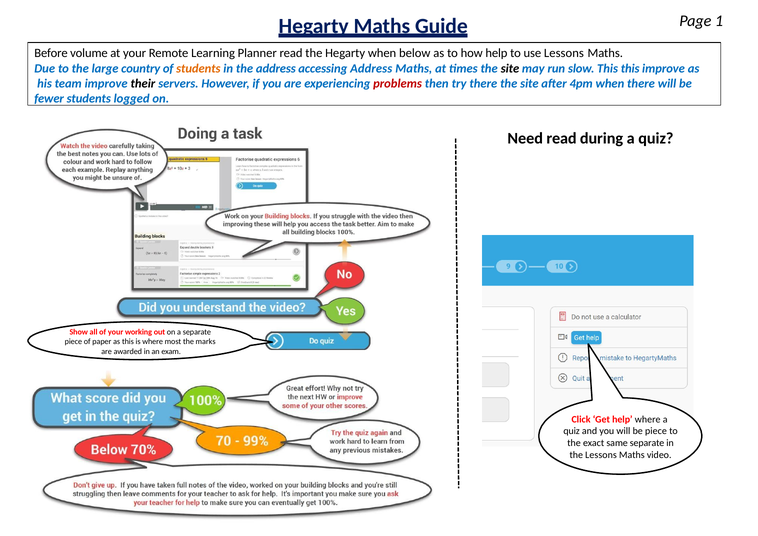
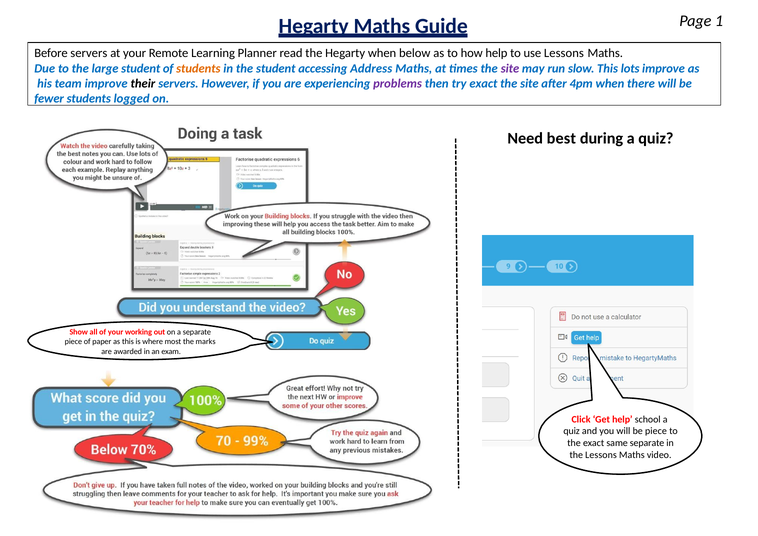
Before volume: volume -> servers (89, 53)
large country: country -> student (141, 68)
the address: address -> student (276, 68)
site colour: black -> purple (510, 68)
This this: this -> lots (630, 68)
problems colour: red -> purple (398, 84)
try there: there -> exact (483, 84)
Need read: read -> best (561, 138)
help where: where -> school (648, 419)
